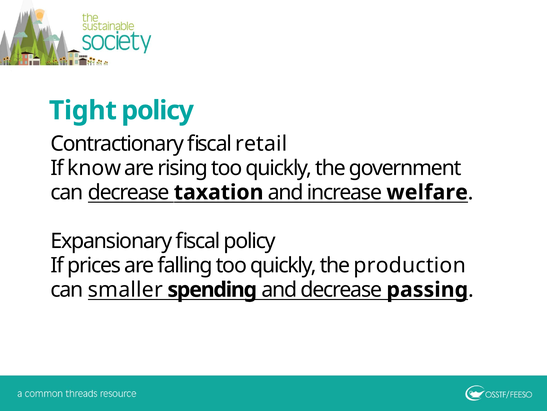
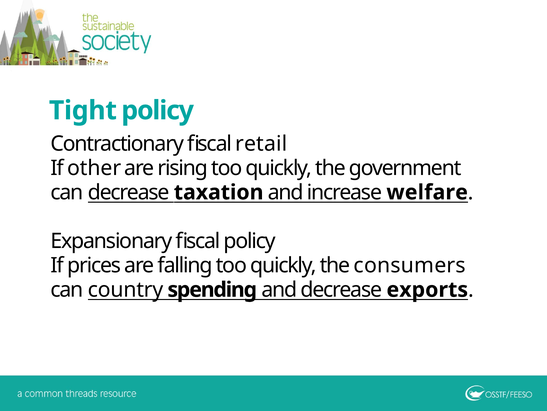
know: know -> other (94, 168)
production: production -> consumers (410, 265)
smaller: smaller -> country (126, 289)
passing: passing -> exports (427, 289)
